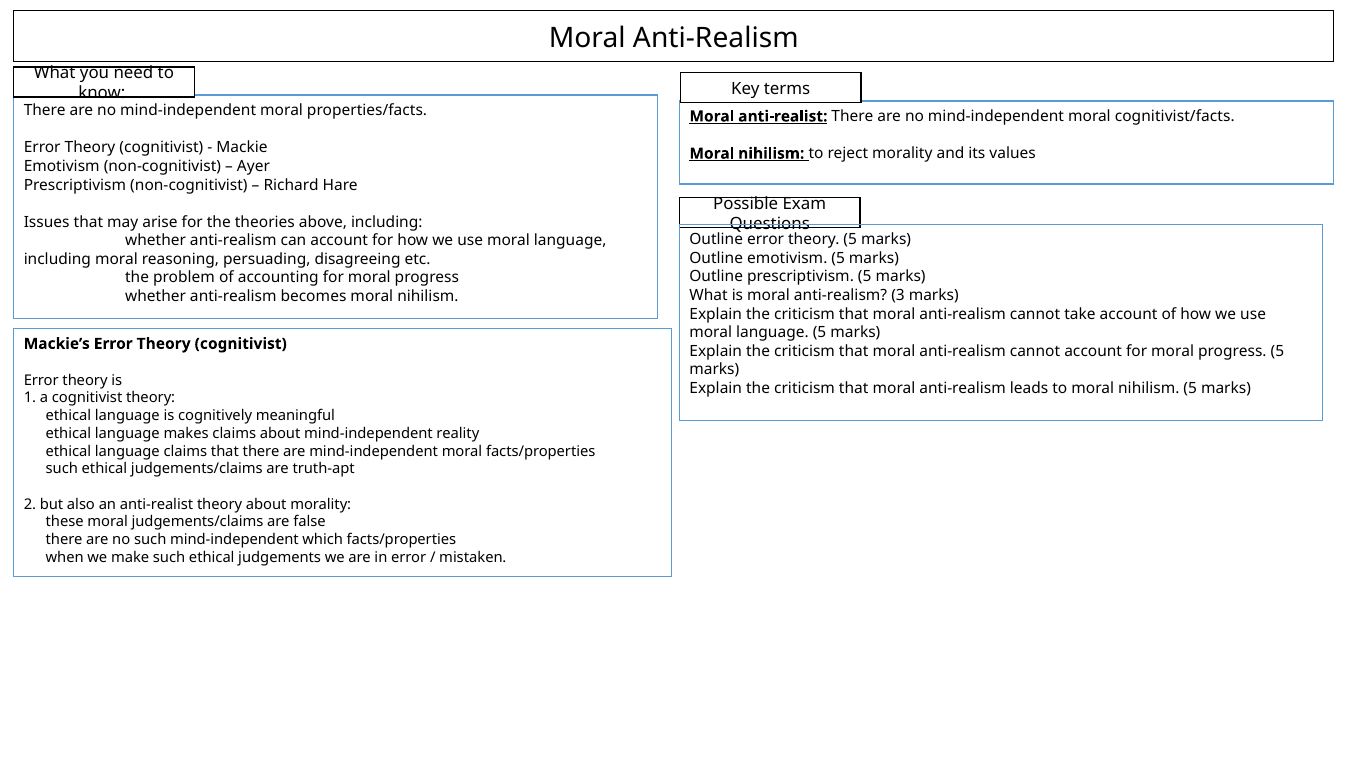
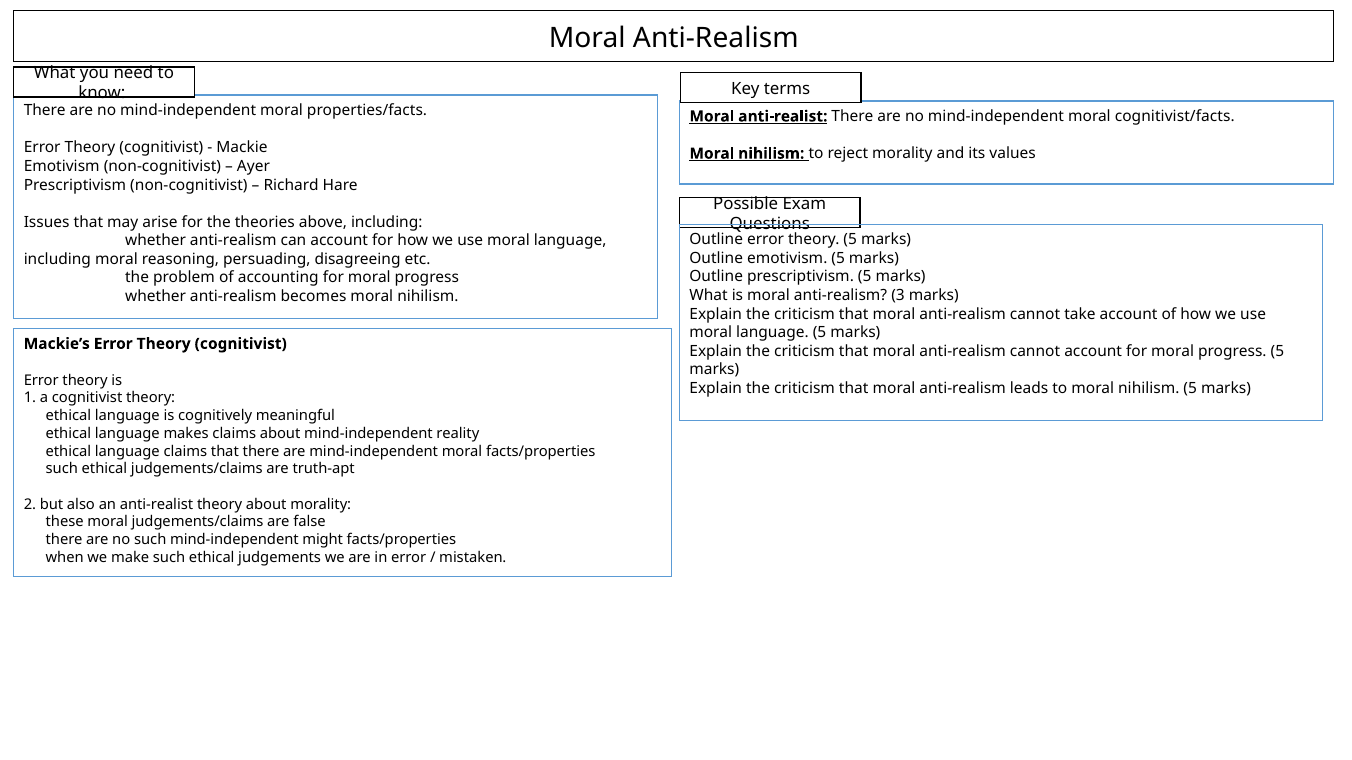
which: which -> might (323, 540)
